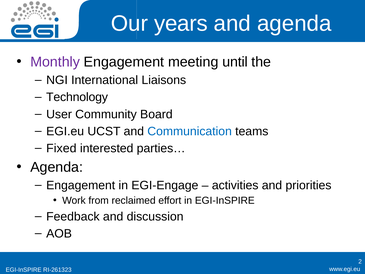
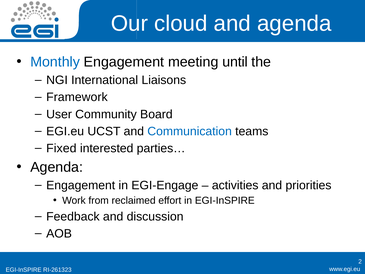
years: years -> cloud (181, 23)
Monthly colour: purple -> blue (55, 62)
Technology: Technology -> Framework (77, 97)
